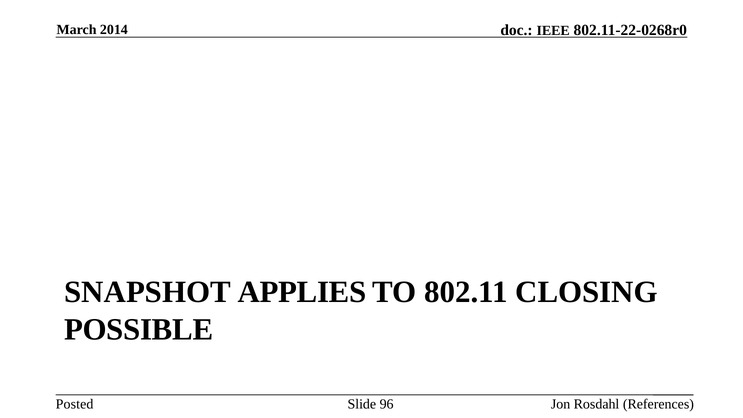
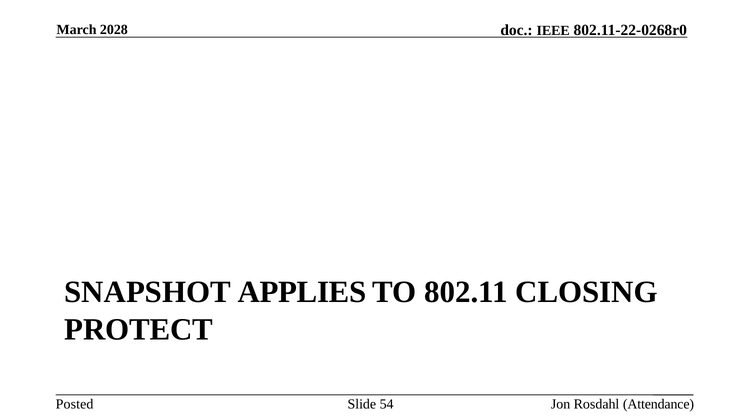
2014: 2014 -> 2028 (114, 30)
POSSIBLE: POSSIBLE -> PROTECT (139, 329)
96: 96 -> 54 (387, 404)
References: References -> Attendance (658, 404)
